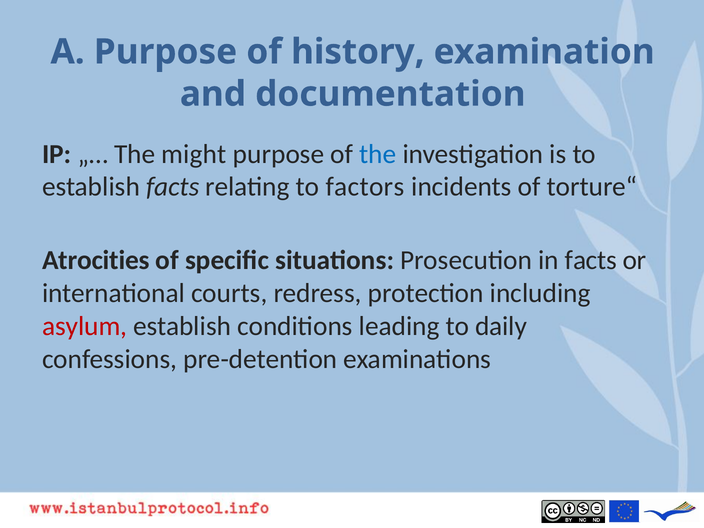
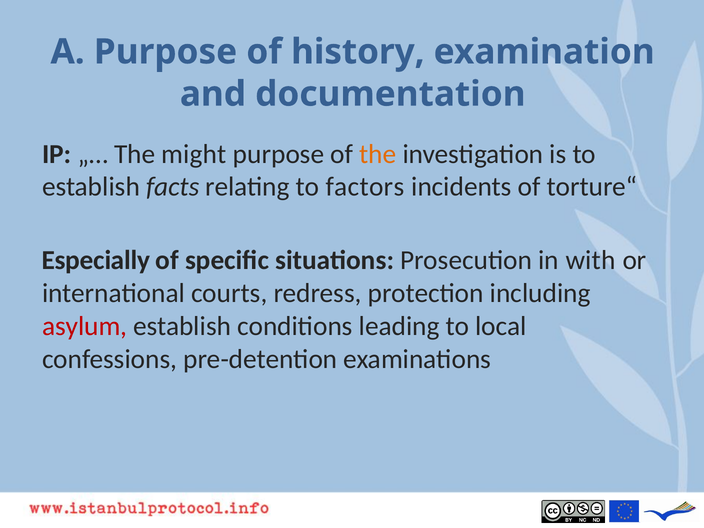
the colour: blue -> orange (378, 154)
Atrocities: Atrocities -> Especially (96, 260)
in facts: facts -> with (591, 260)
daily: daily -> local (501, 326)
